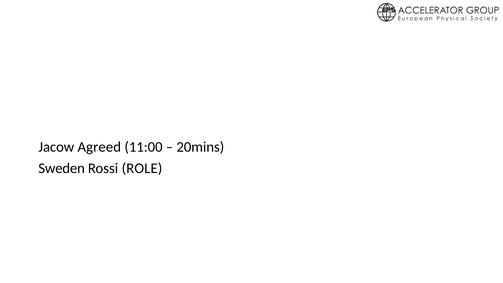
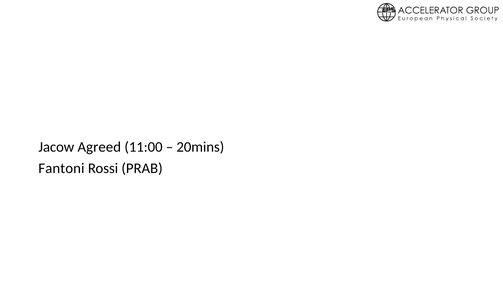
Sweden: Sweden -> Fantoni (61, 168)
ROLE: ROLE -> PRAB (142, 168)
